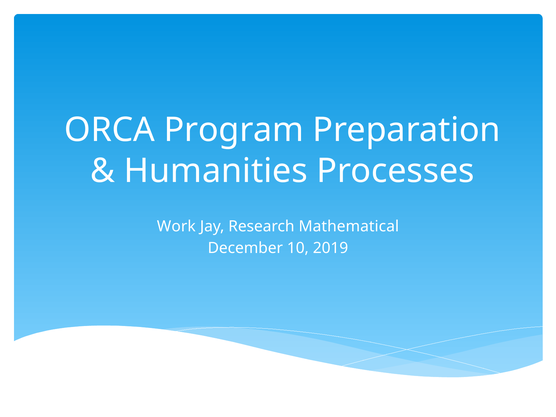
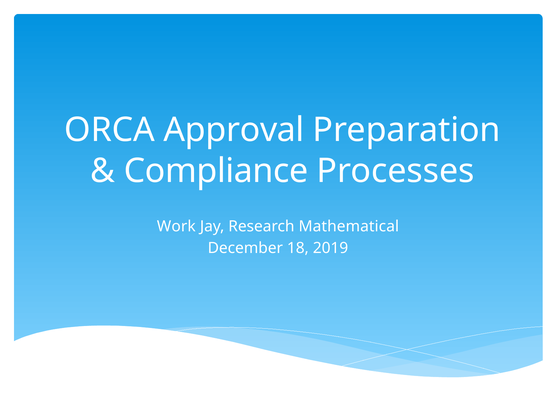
Program: Program -> Approval (234, 130)
Humanities: Humanities -> Compliance (216, 171)
10: 10 -> 18 (298, 248)
